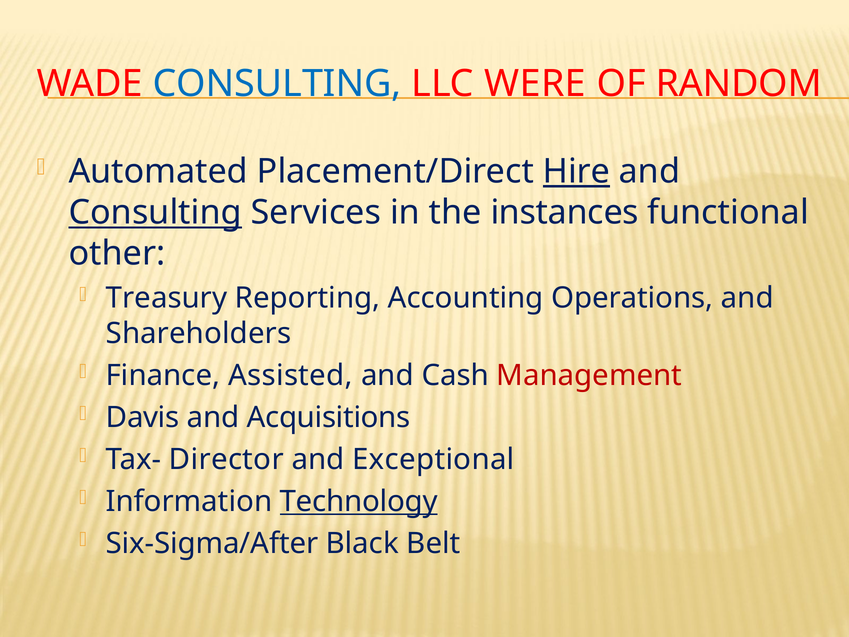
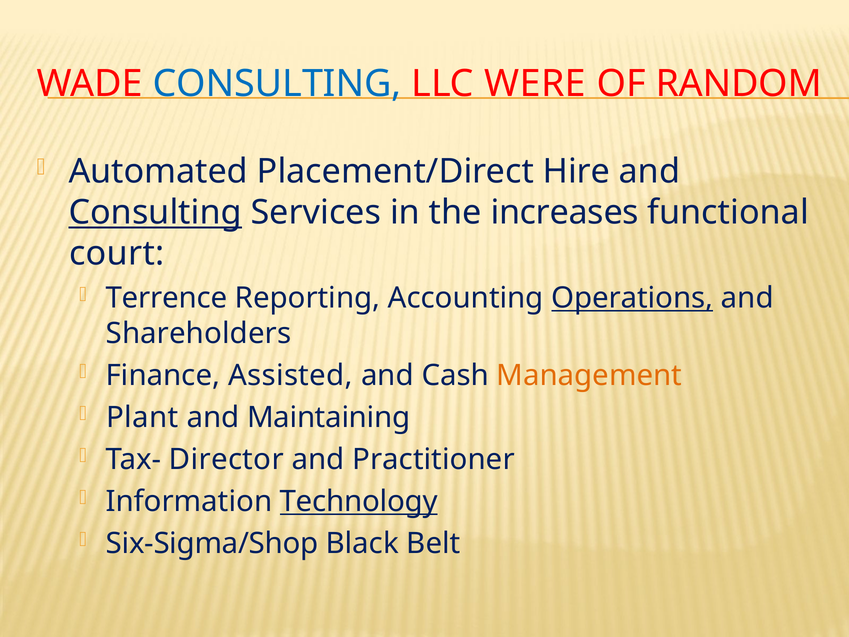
Hire underline: present -> none (576, 171)
instances: instances -> increases (565, 212)
other: other -> court (117, 254)
Treasury: Treasury -> Terrence (167, 298)
Operations underline: none -> present (632, 298)
Management colour: red -> orange (589, 375)
Davis: Davis -> Plant (142, 417)
Acquisitions: Acquisitions -> Maintaining (329, 417)
Exceptional: Exceptional -> Practitioner (434, 459)
Six-Sigma/After: Six-Sigma/After -> Six-Sigma/Shop (212, 543)
